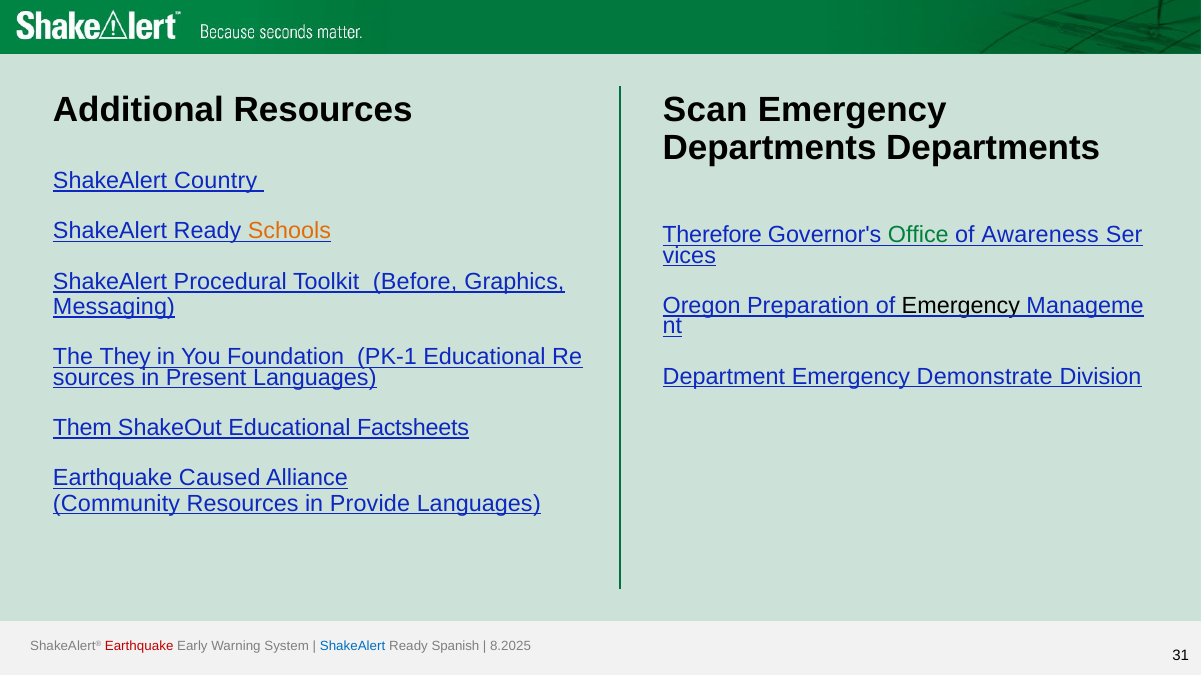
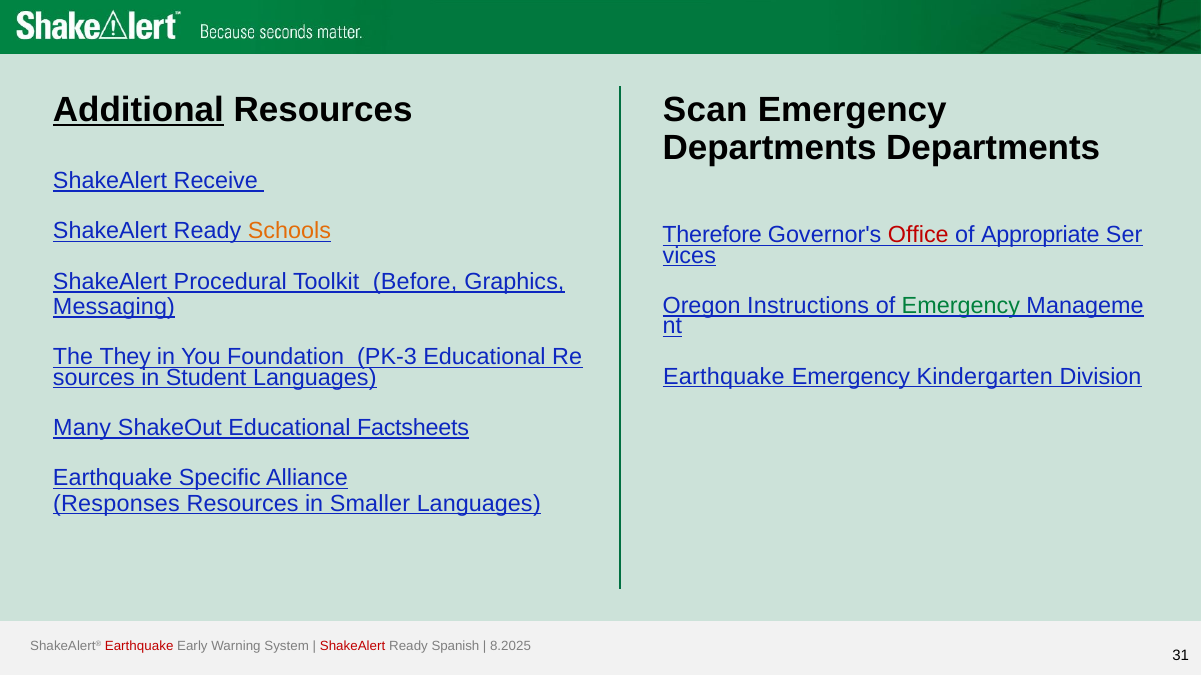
Additional underline: none -> present (138, 110)
Country: Country -> Receive (216, 181)
Office colour: green -> red (918, 235)
Awareness: Awareness -> Appropriate (1040, 235)
Preparation: Preparation -> Instructions (808, 306)
Emergency colour: black -> green (961, 306)
PK-1: PK-1 -> PK-3 (387, 358)
Department: Department -> Earthquake (724, 377)
Demonstrate: Demonstrate -> Kindergarten (985, 377)
Present: Present -> Student (206, 378)
Them: Them -> Many (82, 428)
Caused: Caused -> Specific (220, 479)
Community: Community -> Responses (116, 504)
Provide: Provide -> Smaller (370, 504)
ShakeAlert colour: blue -> red (353, 647)
